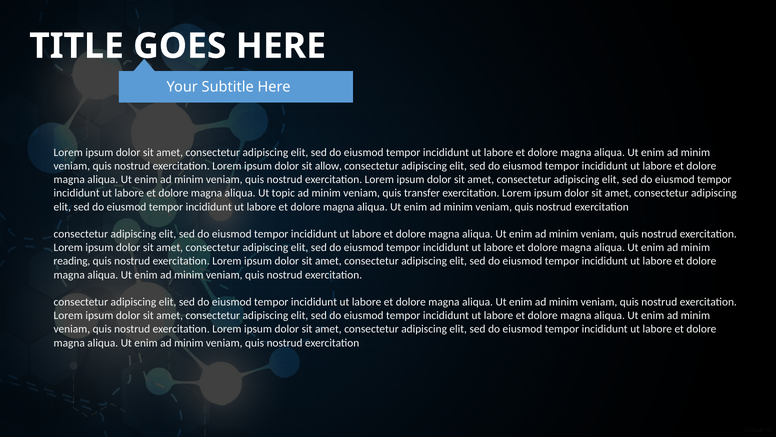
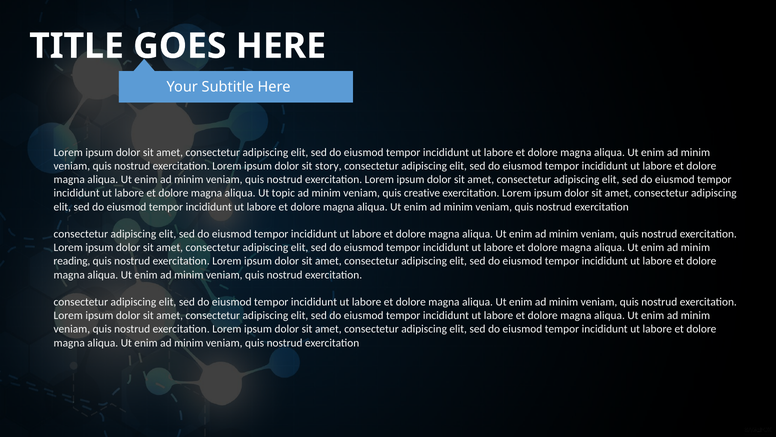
allow: allow -> story (328, 166)
transfer: transfer -> creative (422, 193)
